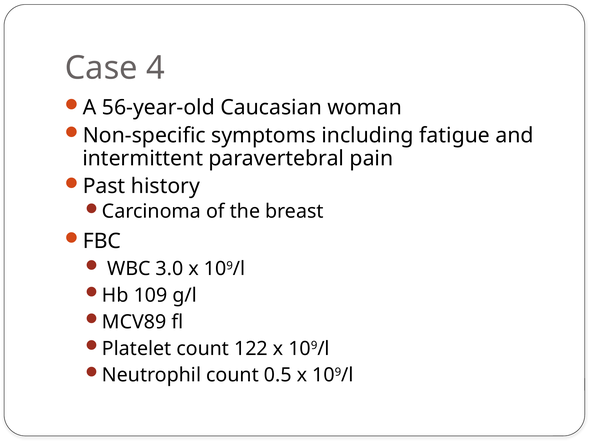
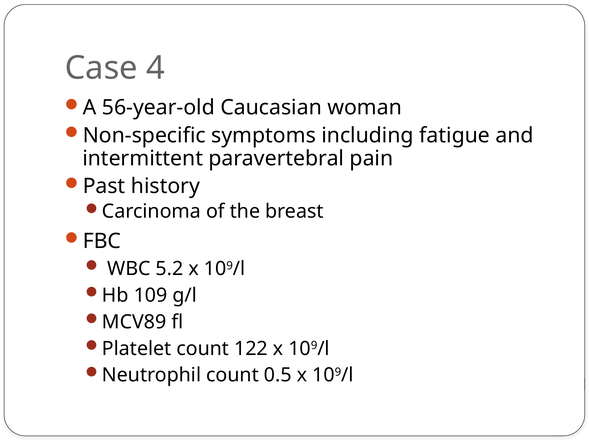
3.0: 3.0 -> 5.2 (169, 269)
